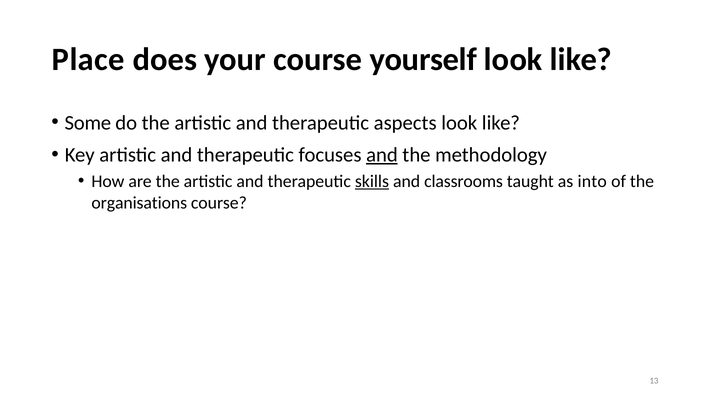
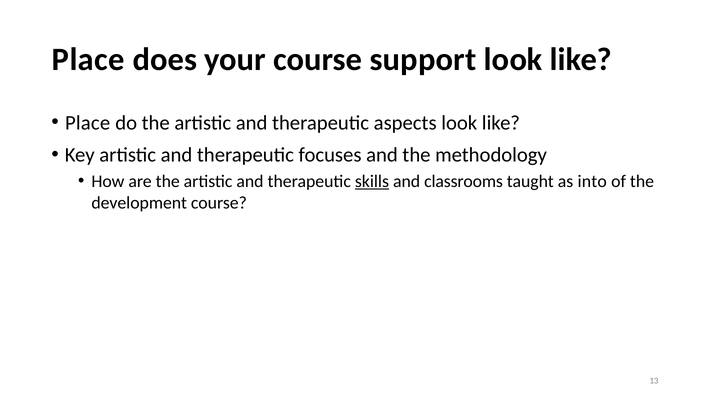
yourself: yourself -> support (423, 60)
Some: Some -> Place (88, 123)
and underline: present -> none (382, 155)
organisations: organisations -> development (139, 203)
